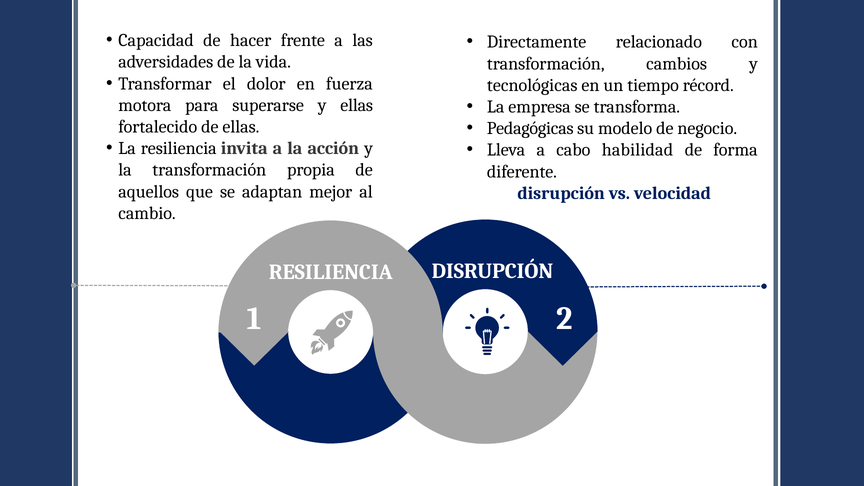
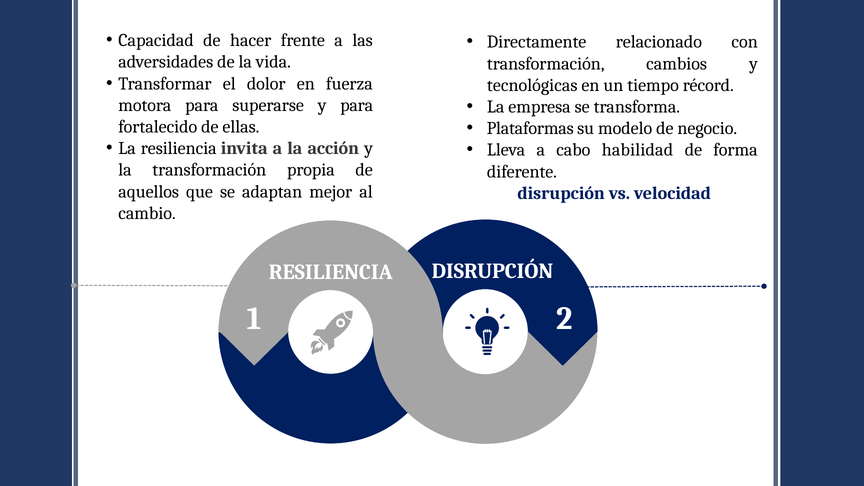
y ellas: ellas -> para (357, 105)
Pedagógicas: Pedagógicas -> Plataformas (530, 128)
